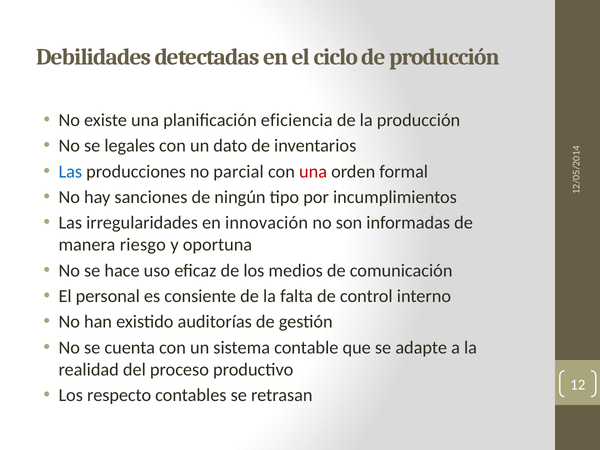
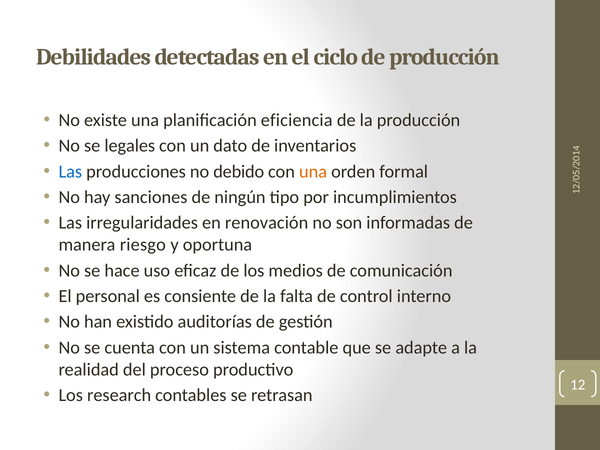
parcial: parcial -> debido (239, 172)
una colour: red -> orange (313, 172)
innovación: innovación -> renovación (267, 223)
respecto: respecto -> research (119, 395)
